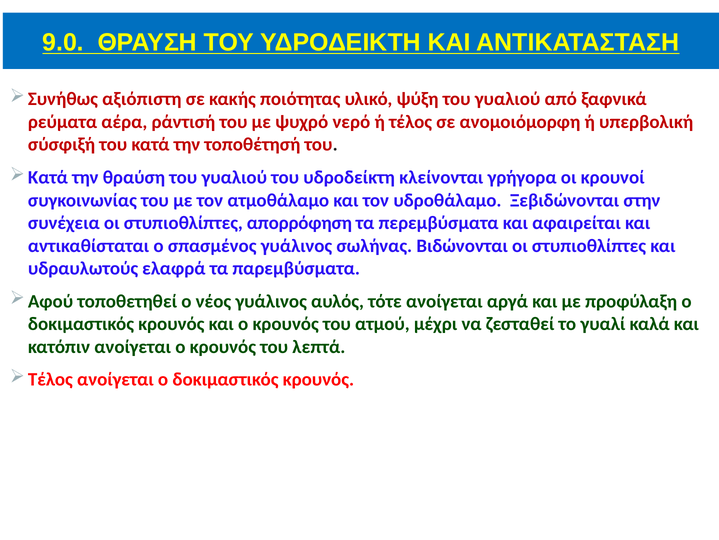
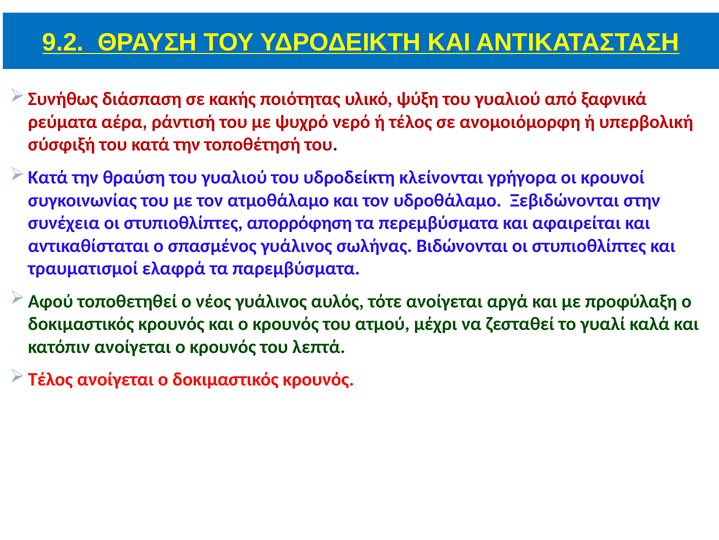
9.0: 9.0 -> 9.2 (63, 43)
αξιόπιστη: αξιόπιστη -> διάσπαση (142, 99)
υδραυλωτούς: υδραυλωτούς -> τραυματισμοί (83, 268)
